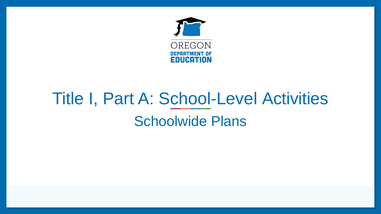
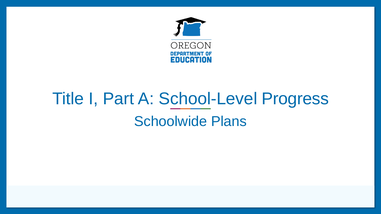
Activities: Activities -> Progress (295, 99)
